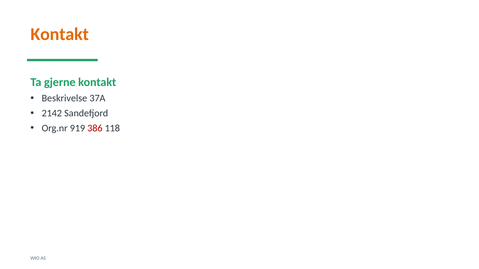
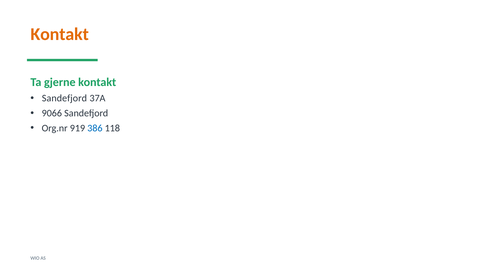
Beskrivelse: Beskrivelse -> Sandefjord (64, 98)
2142: 2142 -> 9066 (52, 113)
386 colour: red -> blue (95, 128)
